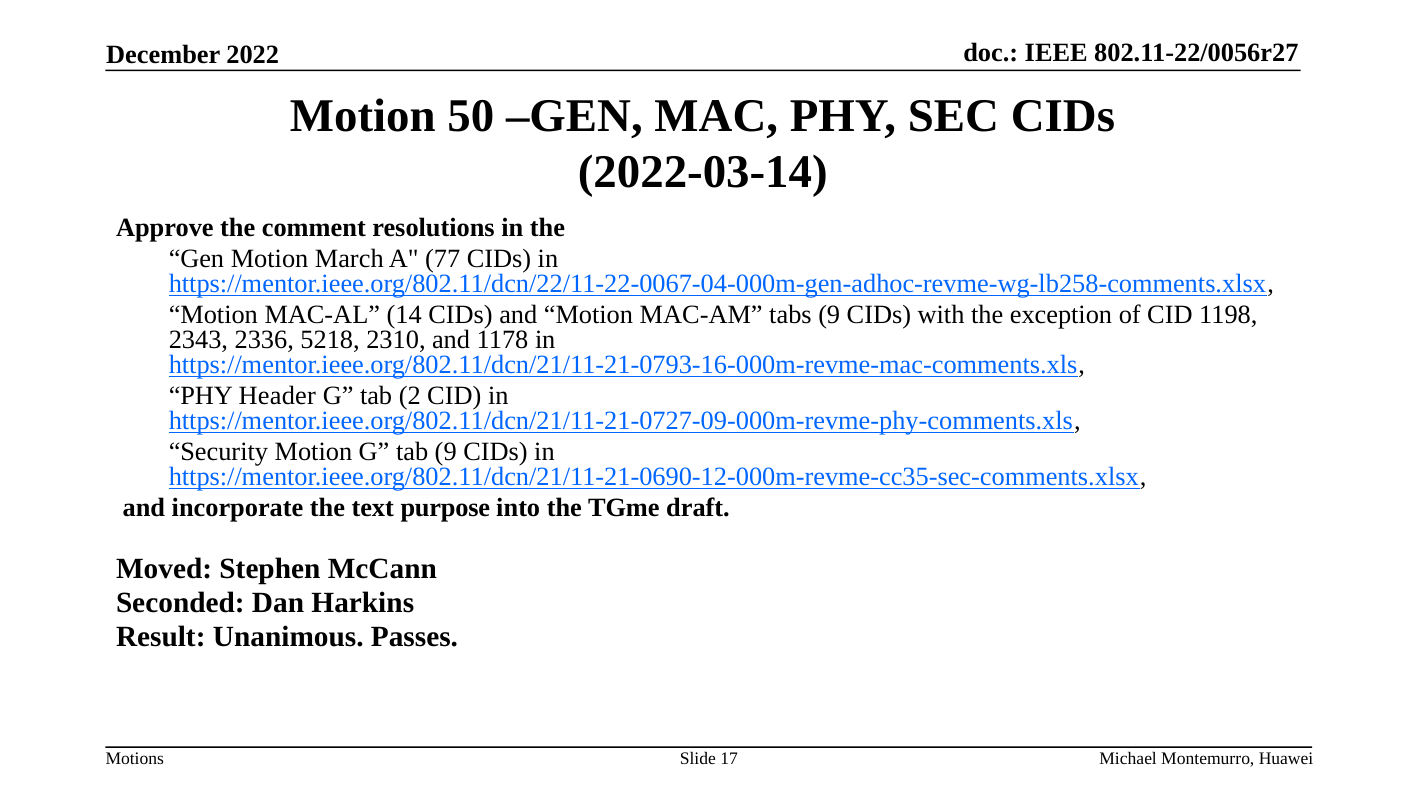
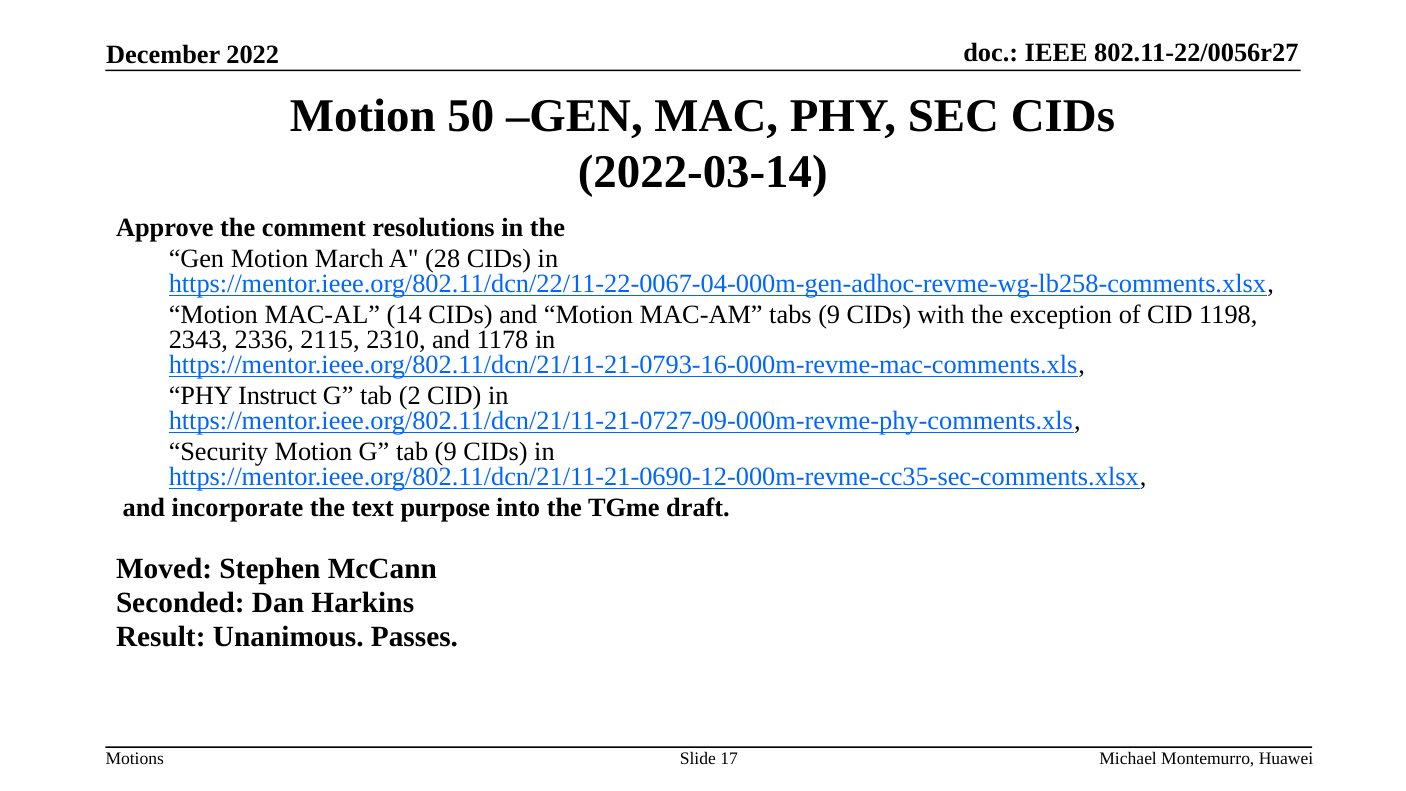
77: 77 -> 28 (443, 258)
5218: 5218 -> 2115 (330, 340)
Header: Header -> Instruct (278, 396)
